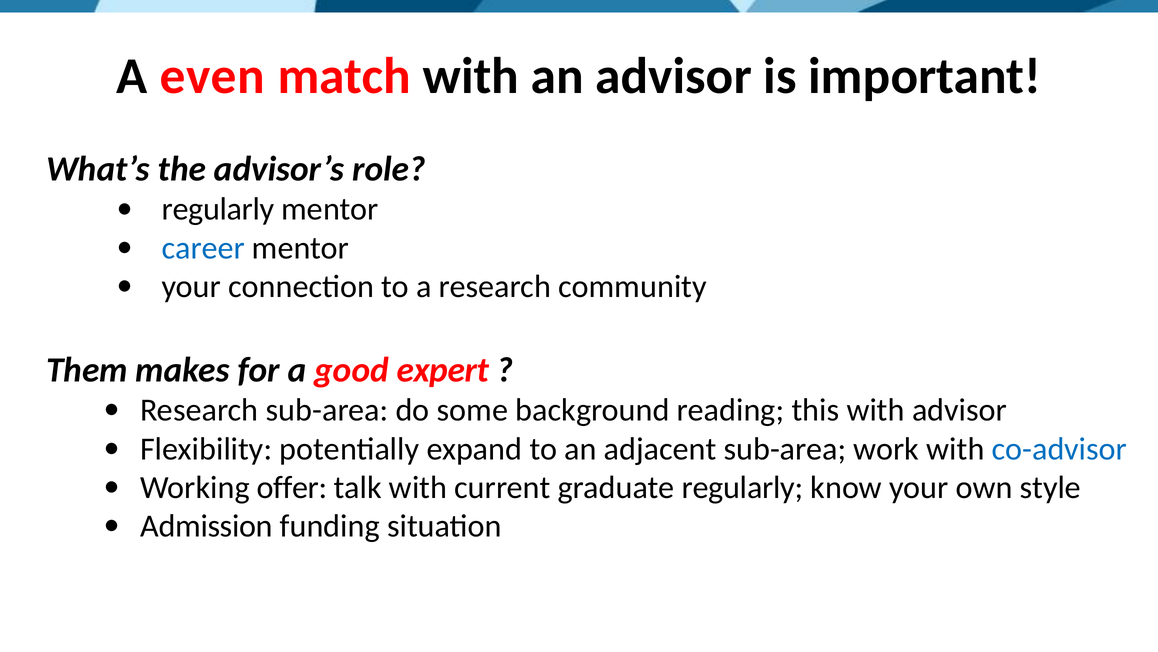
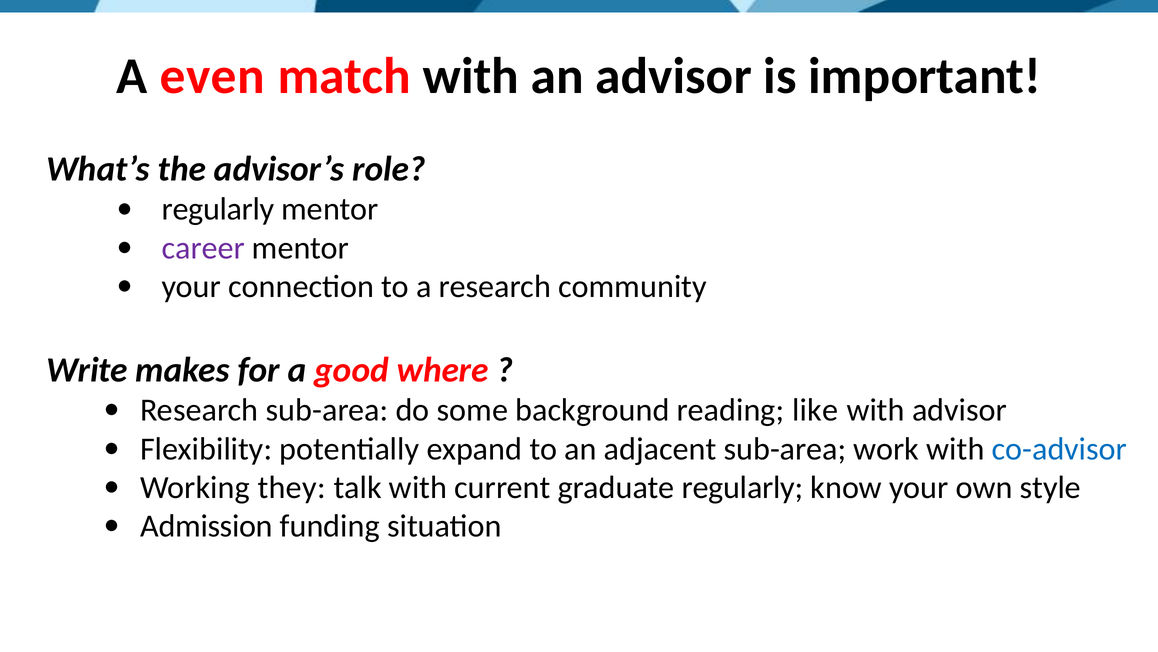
career colour: blue -> purple (203, 248)
Them: Them -> Write (87, 370)
expert: expert -> where (443, 370)
this: this -> like (815, 410)
offer: offer -> they (292, 487)
